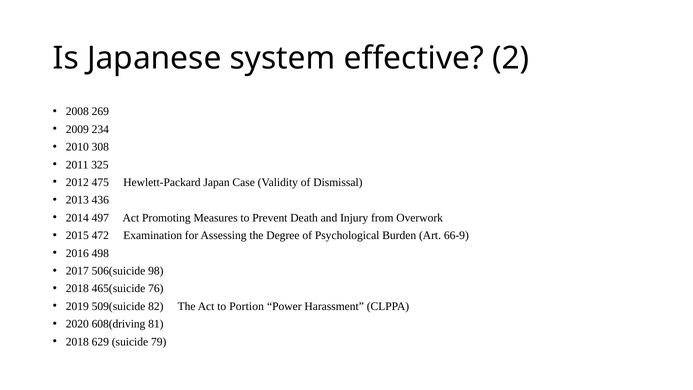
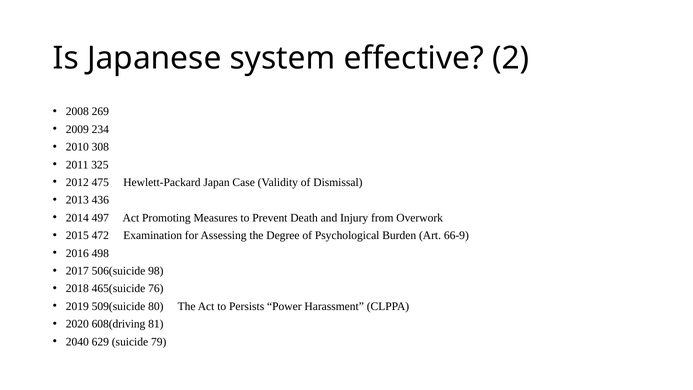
82: 82 -> 80 (156, 306)
Portion: Portion -> Persists (247, 306)
2018: 2018 -> 2040 (77, 342)
